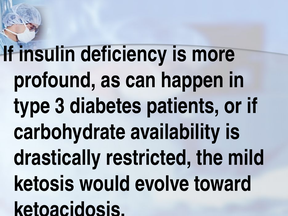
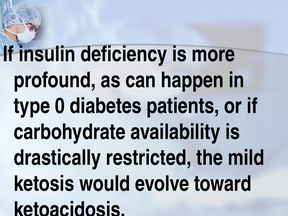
3: 3 -> 0 (60, 106)
